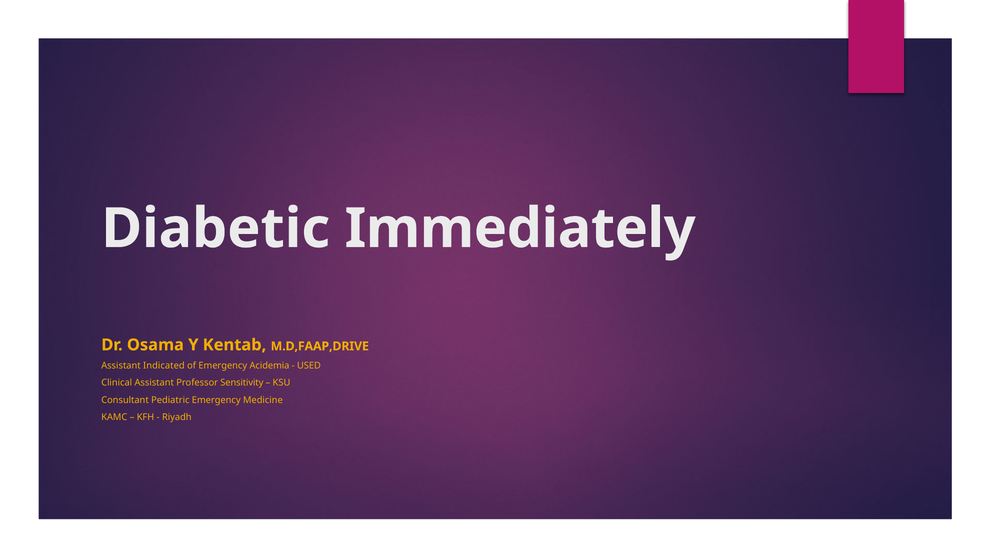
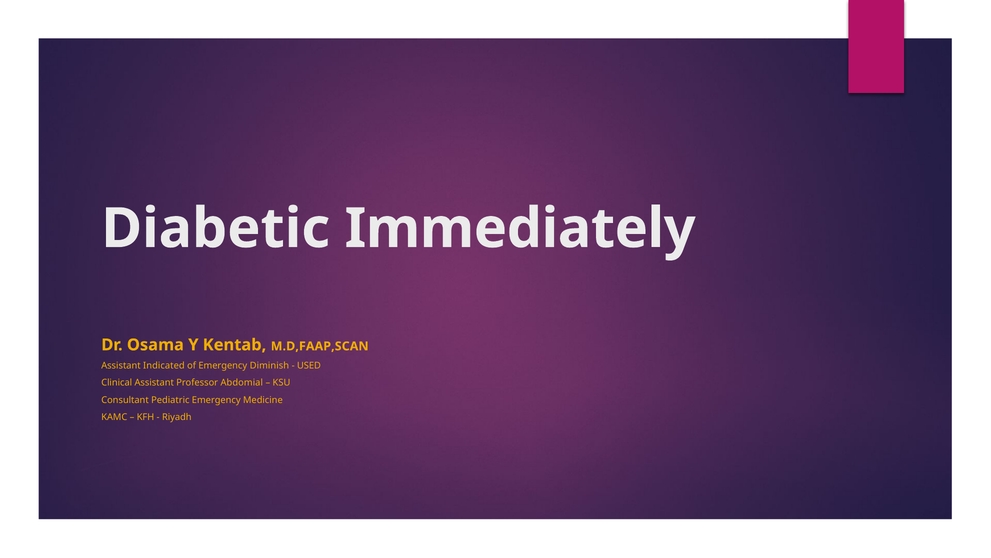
M.D,FAAP,DRIVE: M.D,FAAP,DRIVE -> M.D,FAAP,SCAN (320, 346)
Acidemia: Acidemia -> Diminish (269, 365)
Sensitivity: Sensitivity -> Abdomial (242, 383)
